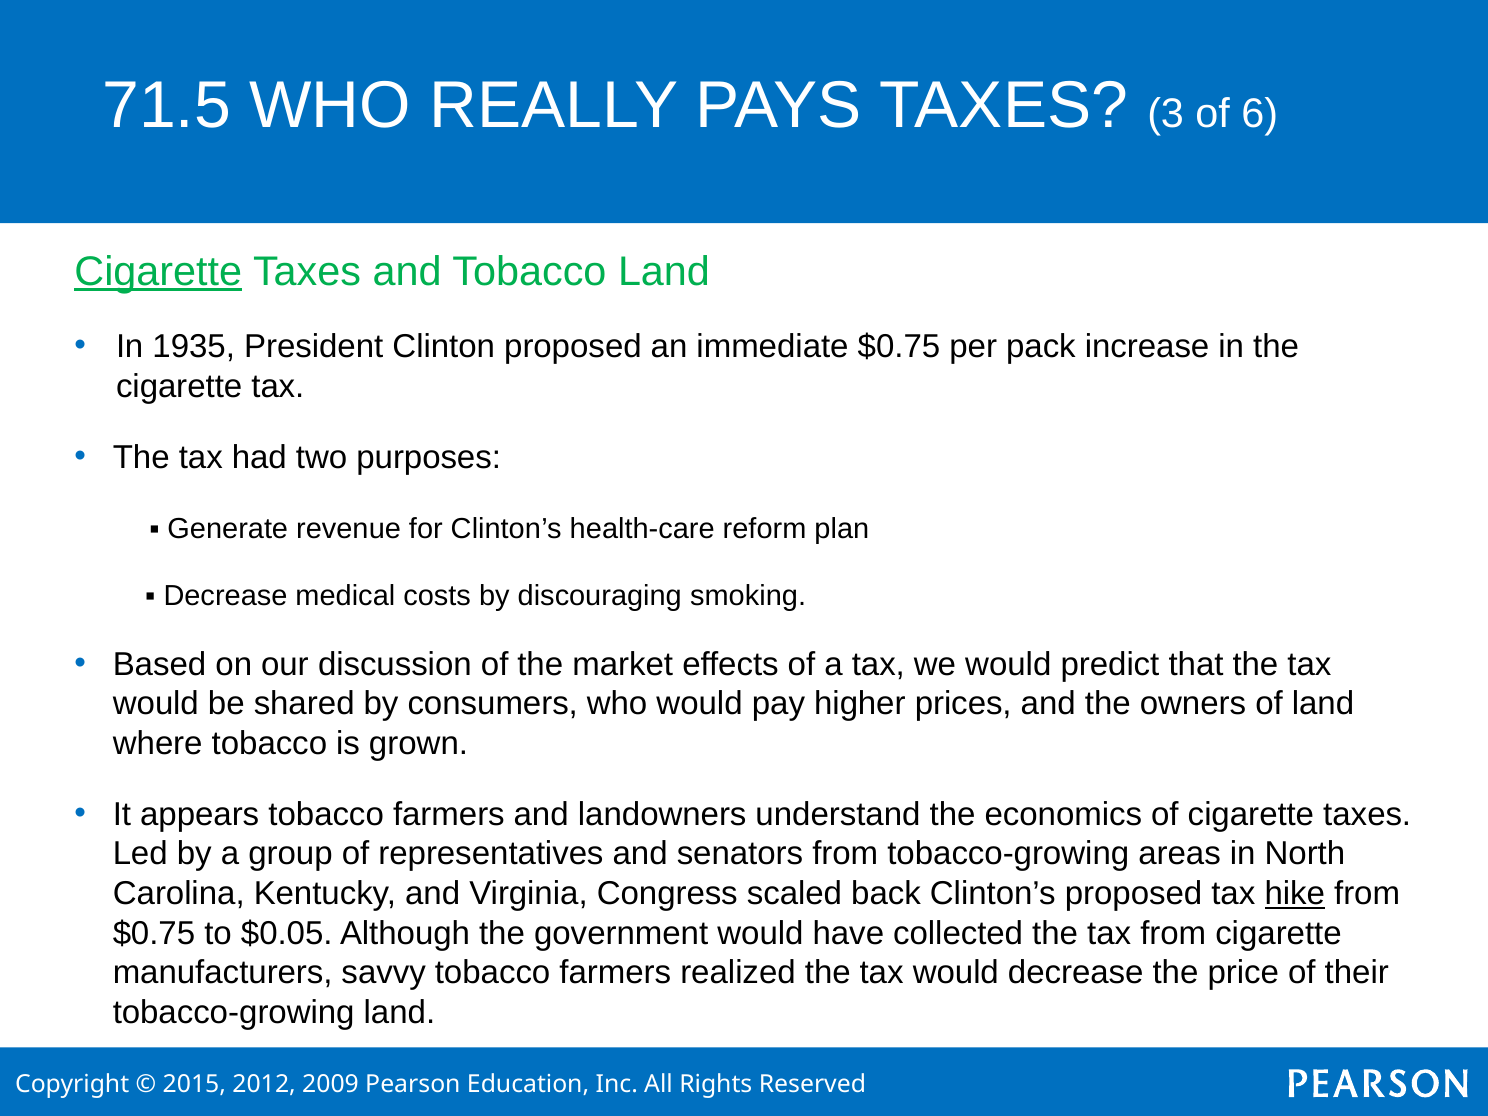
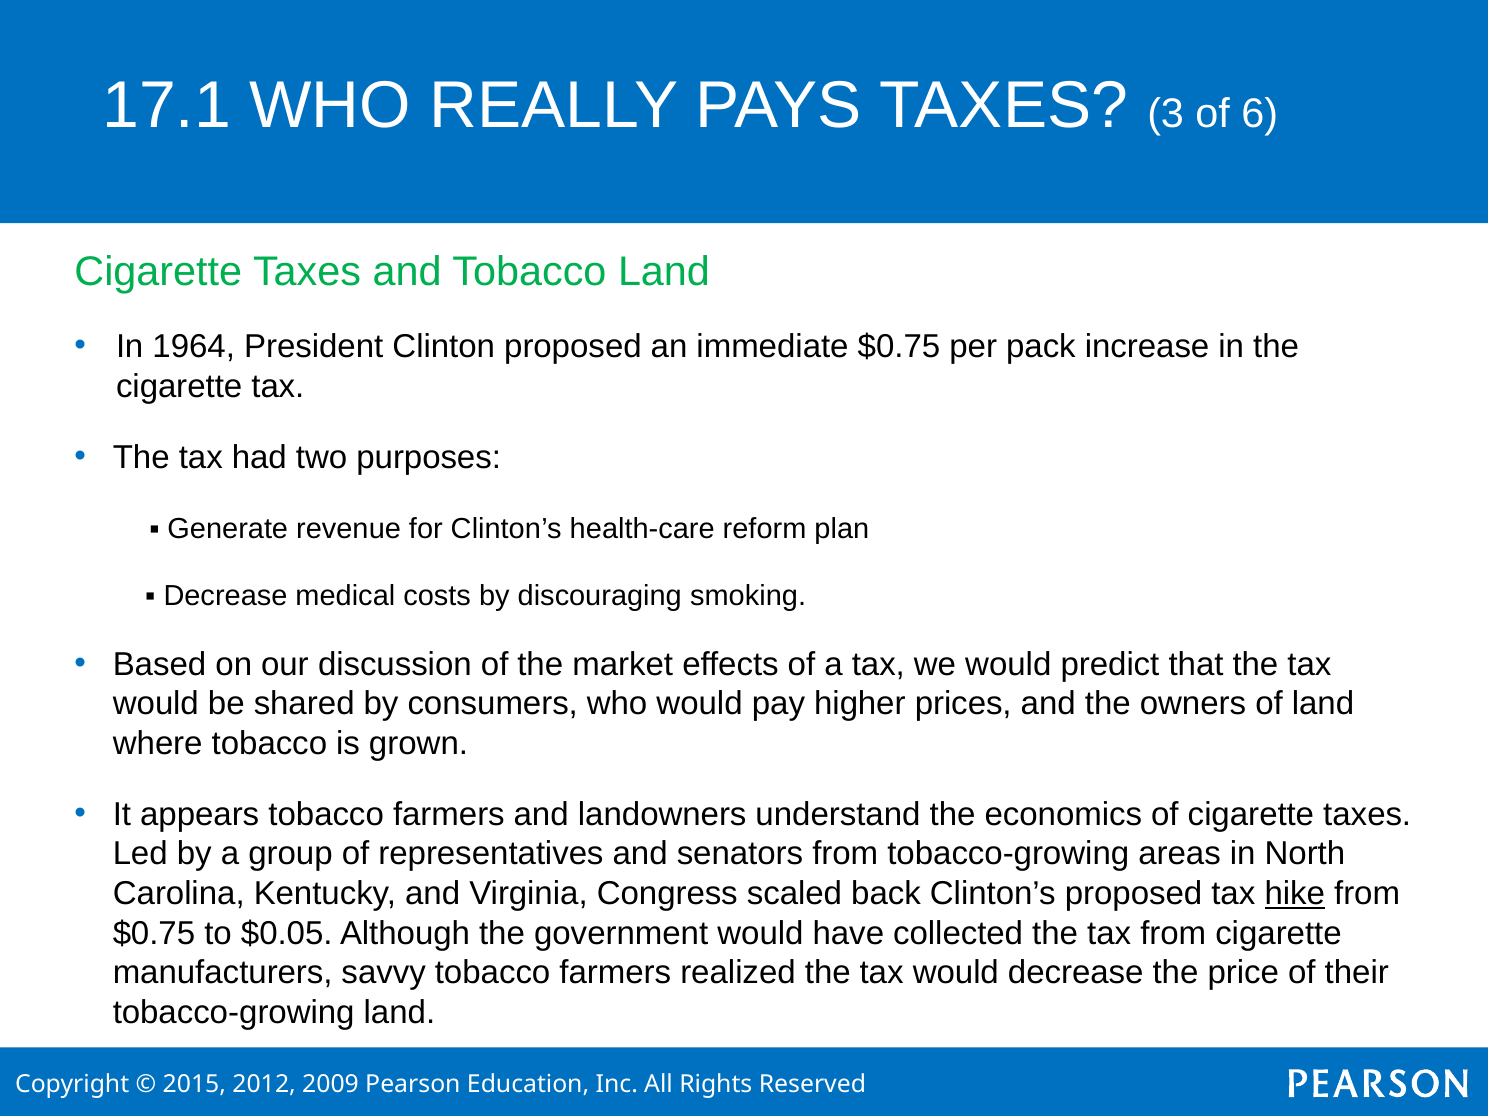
71.5: 71.5 -> 17.1 (167, 106)
Cigarette underline: present -> none (158, 272)
1935: 1935 -> 1964 (194, 347)
